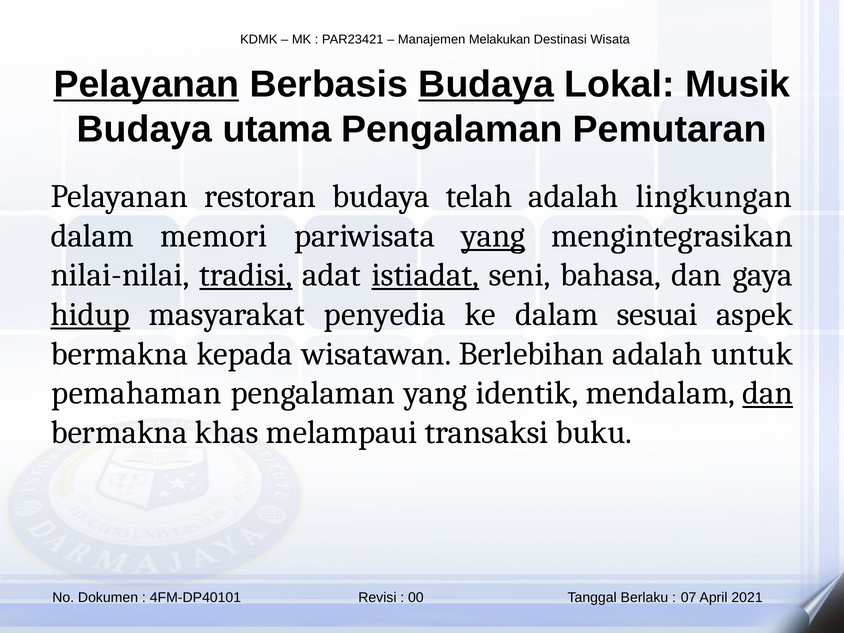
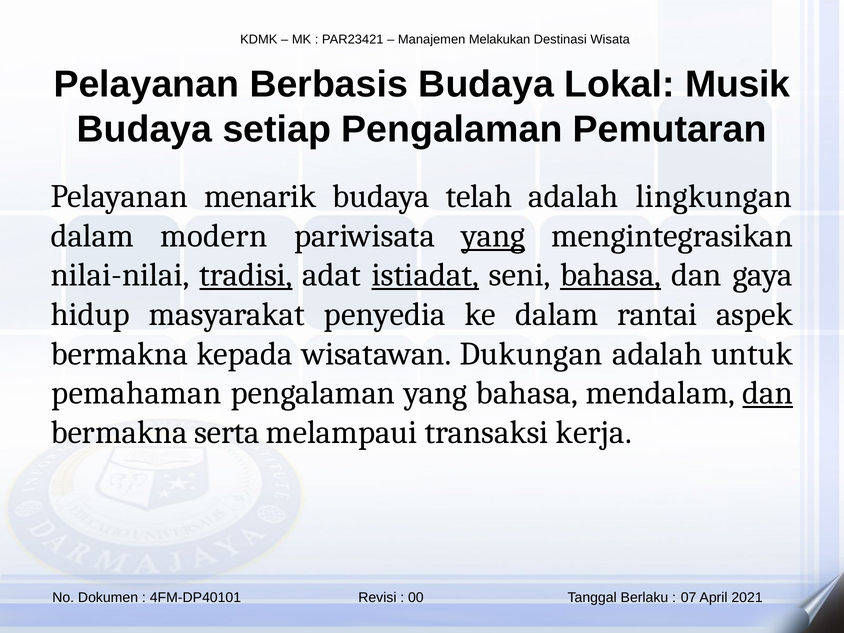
Pelayanan underline: present -> none (146, 84)
Budaya underline: present -> none (486, 84)
utama: utama -> setiap (277, 129)
restoran: restoran -> menarik (260, 196)
memori: memori -> modern (214, 236)
bahasa underline: none -> present (611, 275)
hidup underline: present -> none (90, 314)
sesuai: sesuai -> rantai (657, 314)
Berlebihan: Berlebihan -> Dukungan (531, 354)
yang identik: identik -> bahasa (527, 393)
khas: khas -> serta (227, 432)
buku: buku -> kerja (594, 432)
